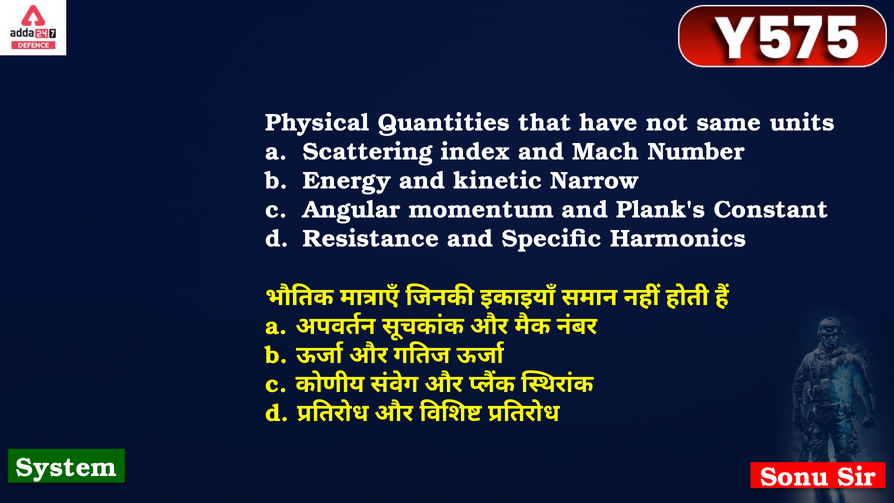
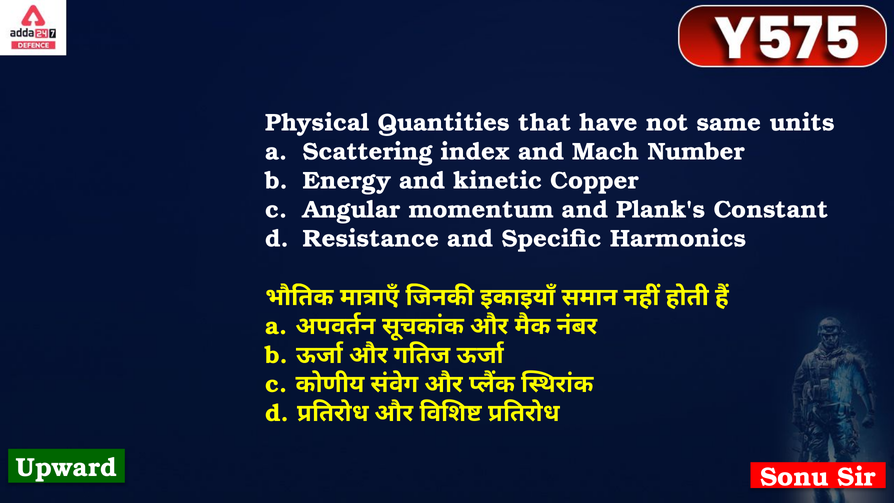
Narrow: Narrow -> Copper (595, 181)
System: System -> Upward (66, 467)
